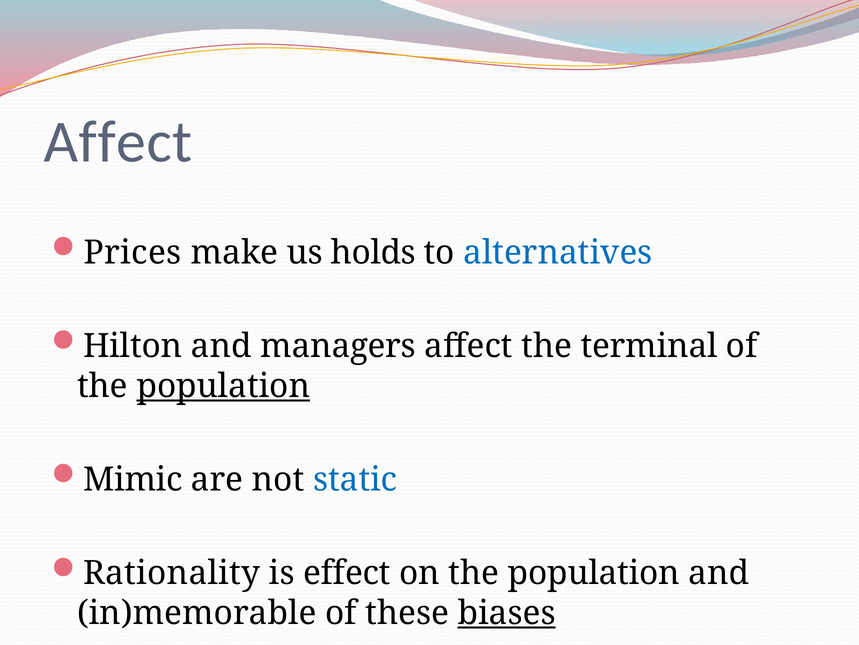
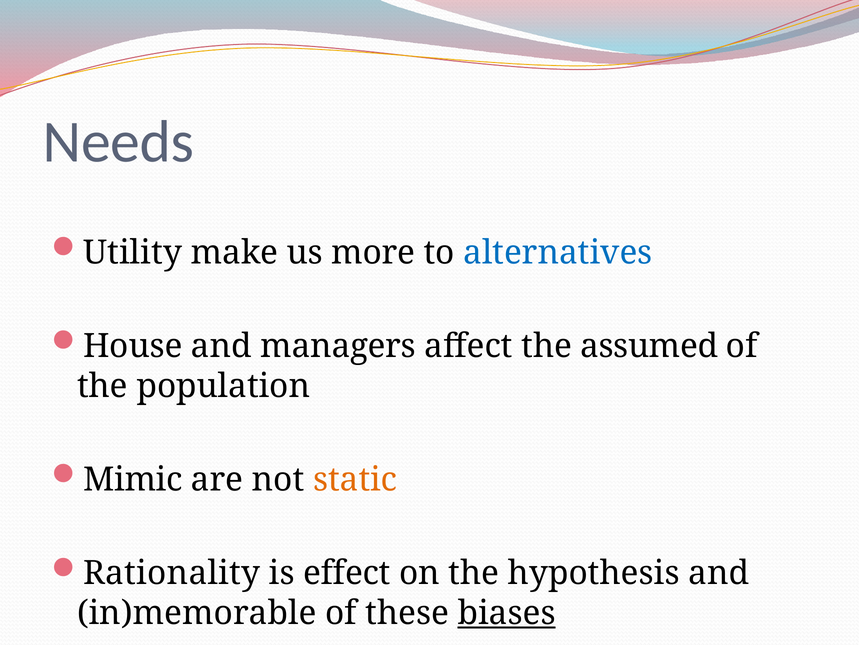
Affect: Affect -> Needs (119, 142)
Prices: Prices -> Utility (133, 252)
holds: holds -> more (373, 252)
Hilton: Hilton -> House (133, 346)
terminal: terminal -> assumed (649, 346)
population underline: present -> none (223, 386)
static colour: blue -> orange (355, 479)
on the population: population -> hypothesis (594, 573)
